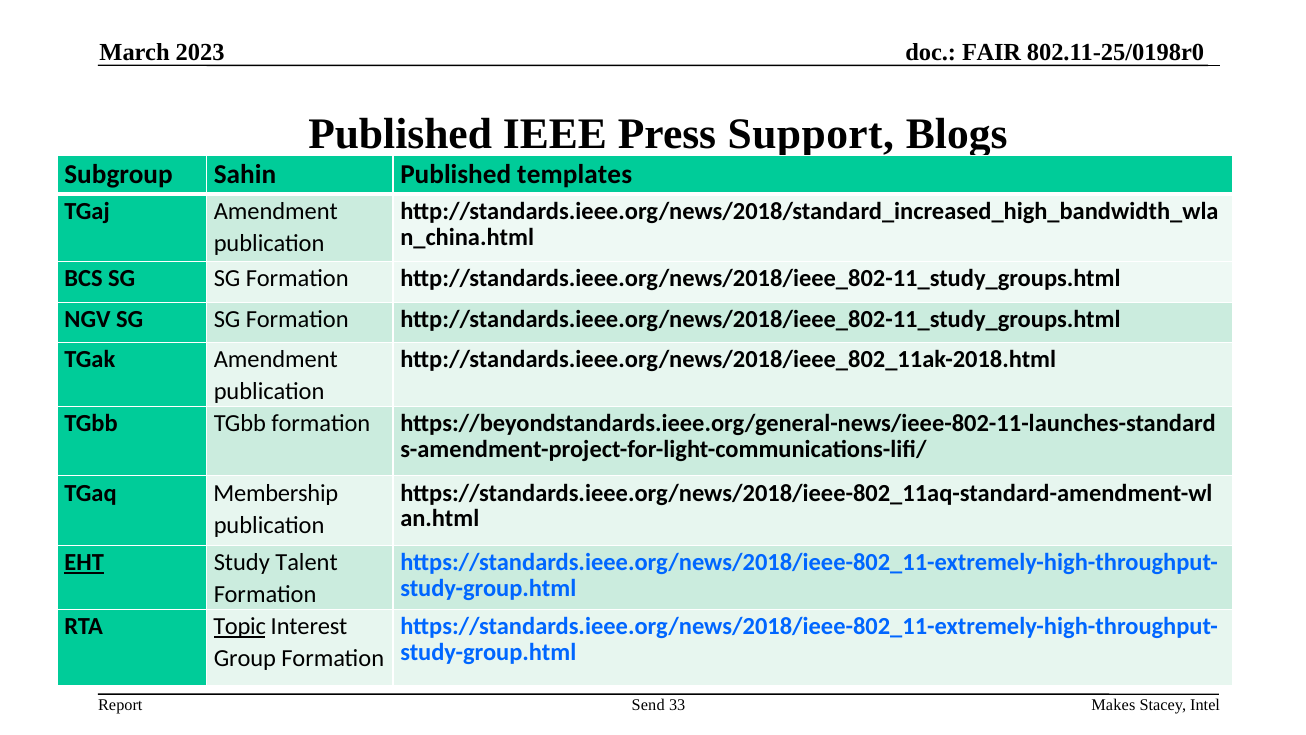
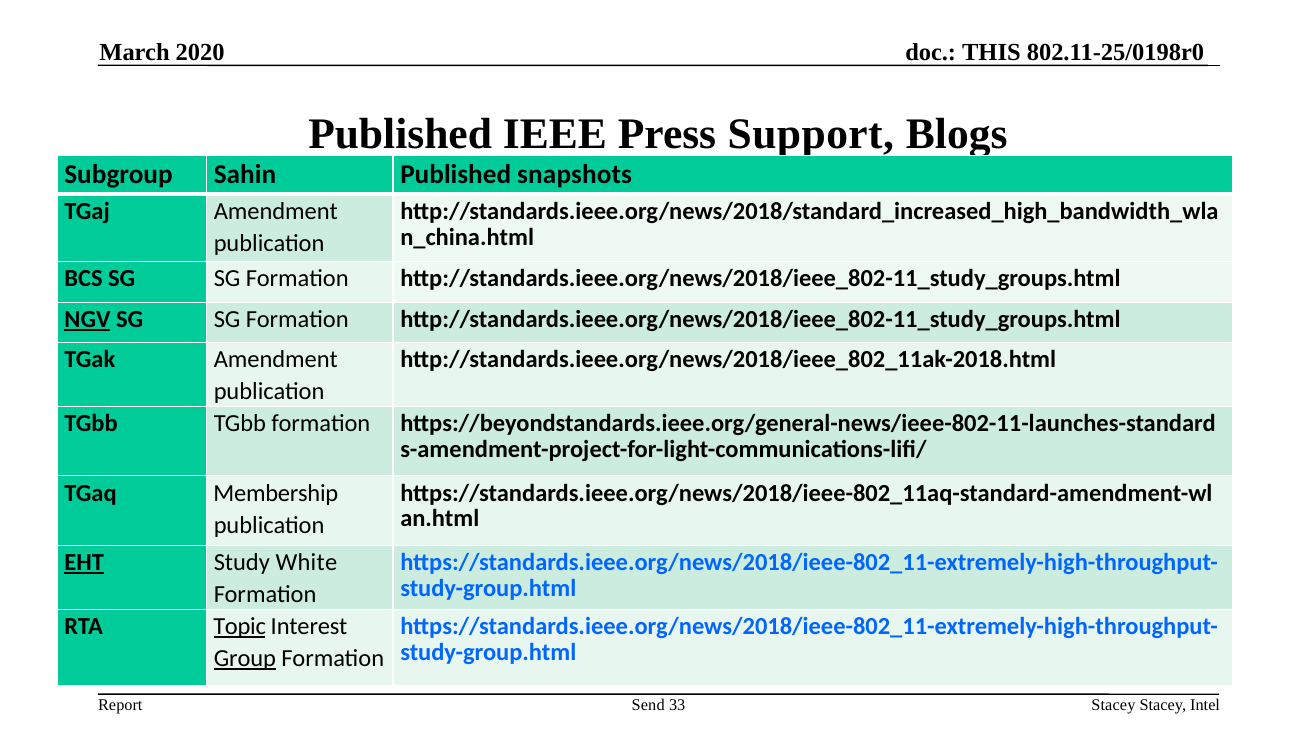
2023: 2023 -> 2020 (200, 52)
FAIR: FAIR -> THIS (991, 52)
templates: templates -> snapshots (575, 174)
NGV underline: none -> present (88, 319)
Talent: Talent -> White (306, 562)
Group underline: none -> present (245, 658)
Makes: Makes -> Stacey (1113, 705)
